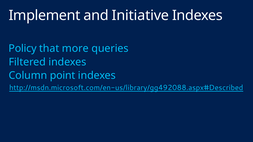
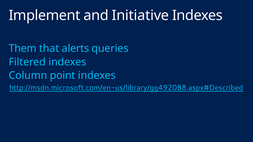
Policy: Policy -> Them (23, 49)
more: more -> alerts (75, 49)
